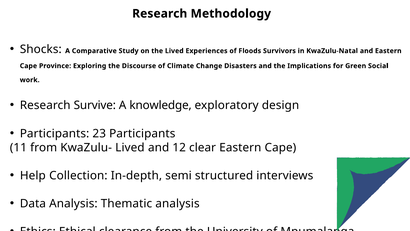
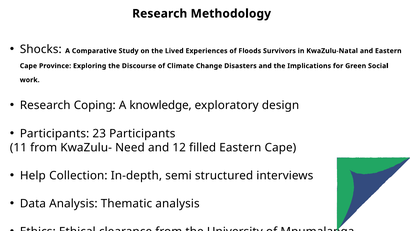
Survive: Survive -> Coping (95, 105)
KwaZulu- Lived: Lived -> Need (130, 147)
clear: clear -> filled (203, 147)
